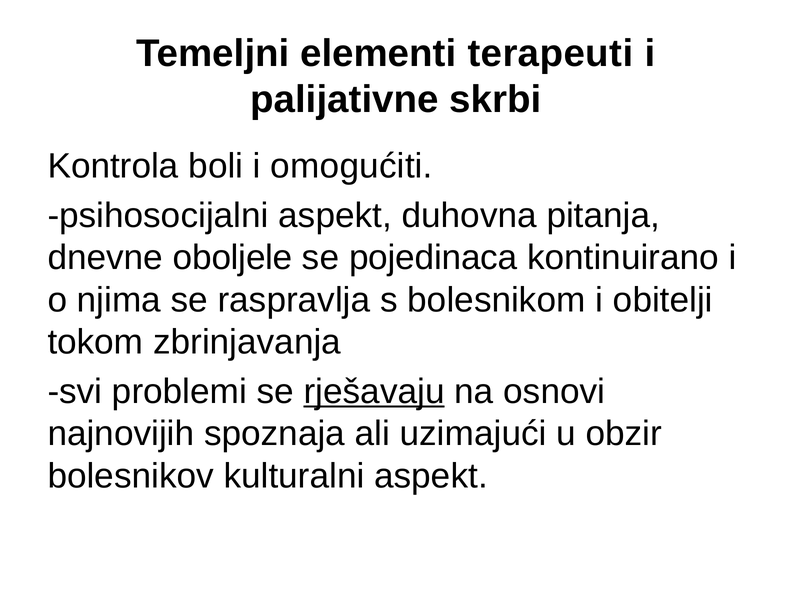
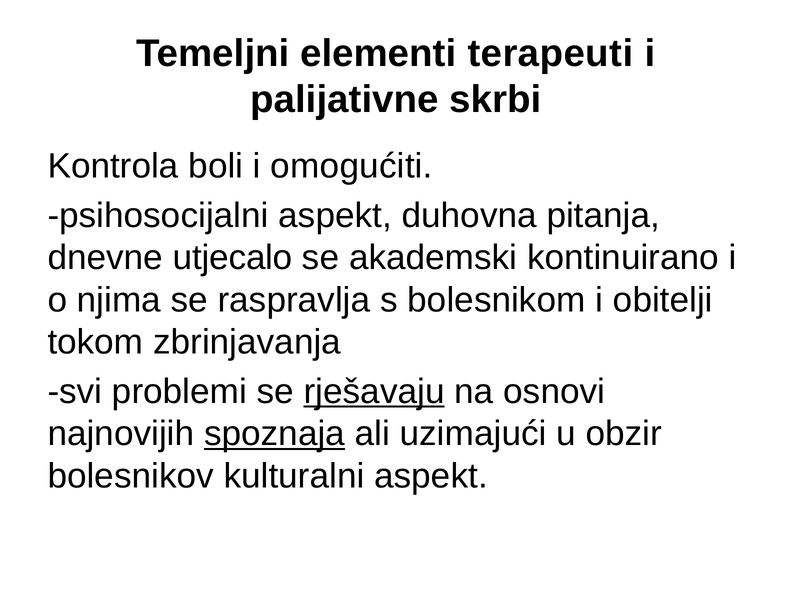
oboljele: oboljele -> utjecalo (233, 258)
pojedinaca: pojedinaca -> akademski (433, 258)
spoznaja underline: none -> present (275, 434)
